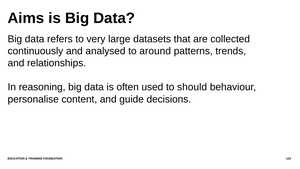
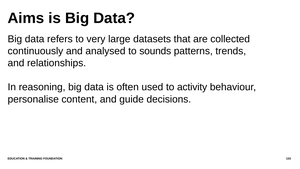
around: around -> sounds (155, 51)
should: should -> activity (192, 87)
